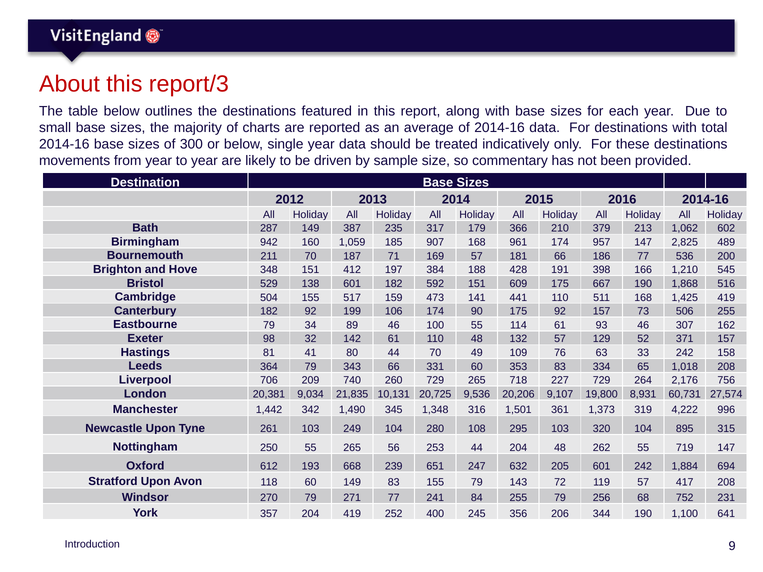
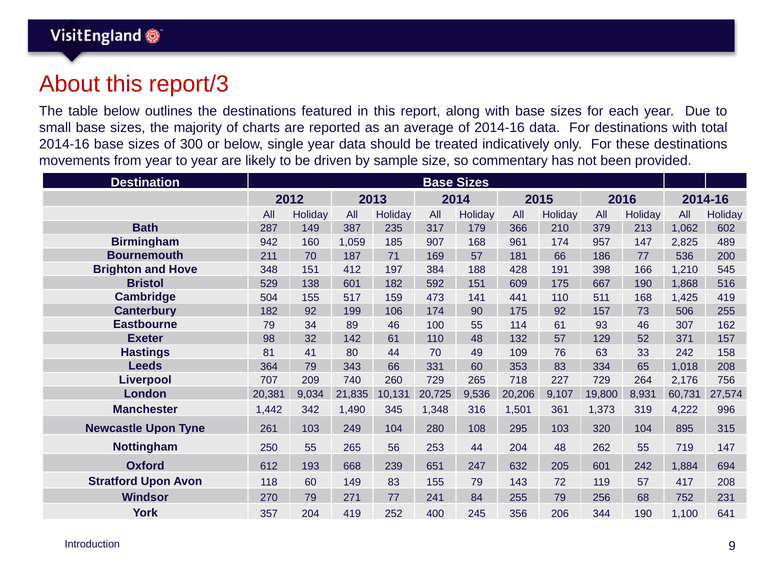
706: 706 -> 707 (269, 381)
